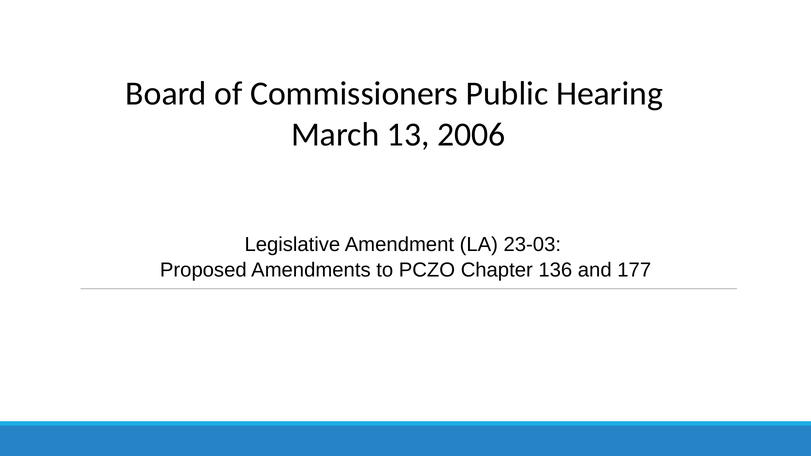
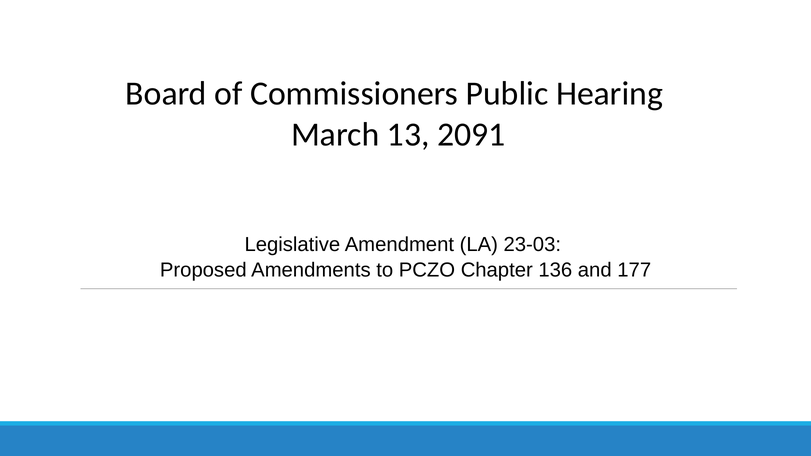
2006: 2006 -> 2091 (471, 134)
